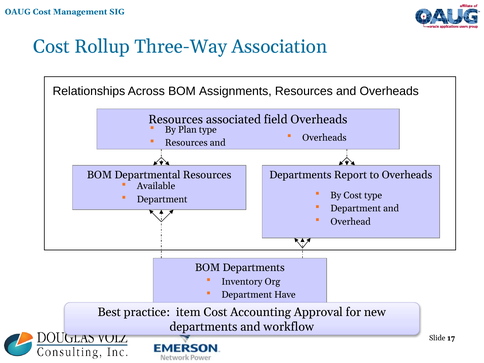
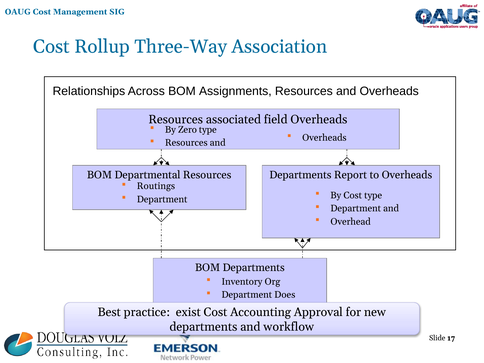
Plan: Plan -> Zero (187, 130)
Available: Available -> Routings (156, 186)
Have: Have -> Does (285, 295)
item: item -> exist (188, 312)
